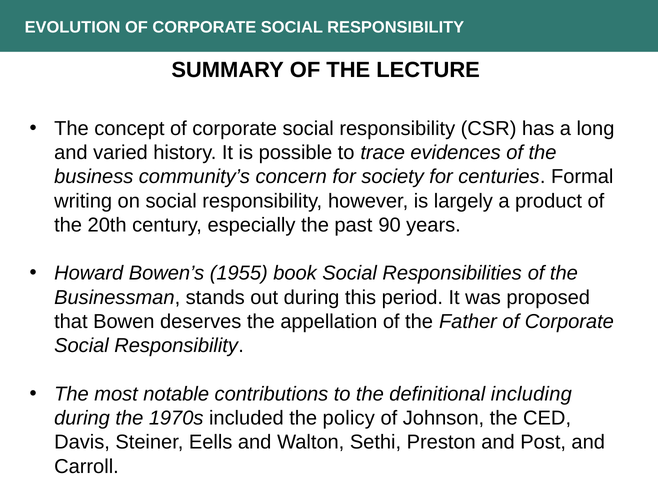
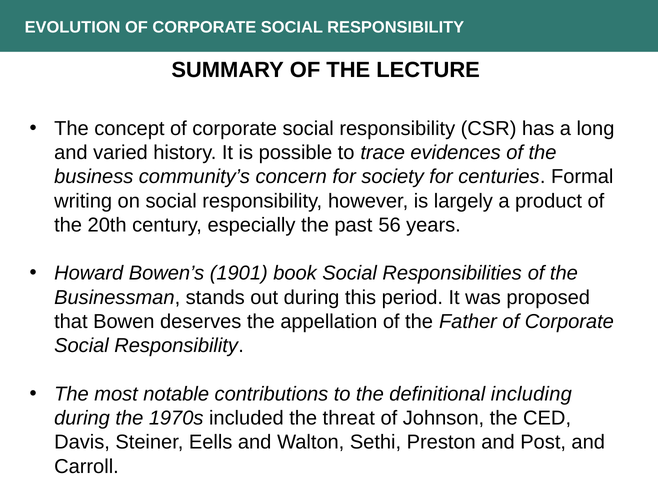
90: 90 -> 56 (390, 225)
1955: 1955 -> 1901 (239, 273)
policy: policy -> threat (349, 418)
